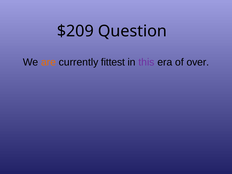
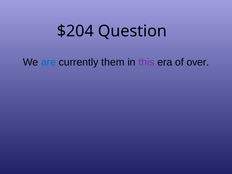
$209: $209 -> $204 (75, 31)
are colour: orange -> blue (48, 62)
fittest: fittest -> them (113, 62)
